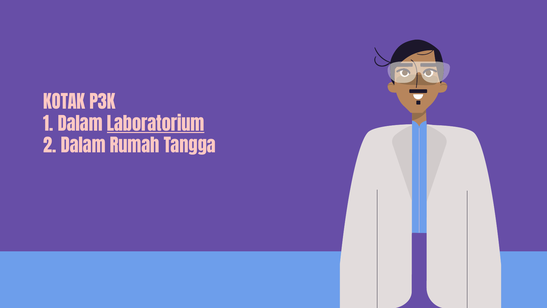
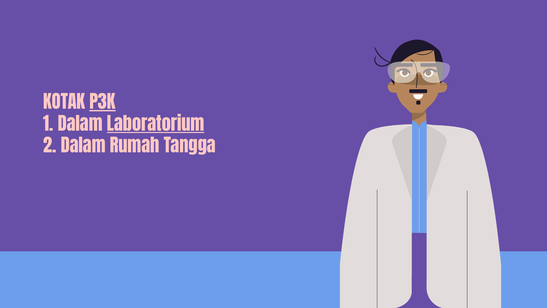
P3K underline: none -> present (102, 103)
